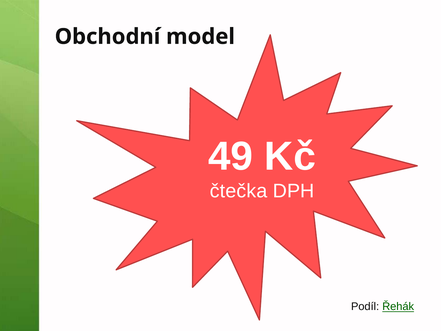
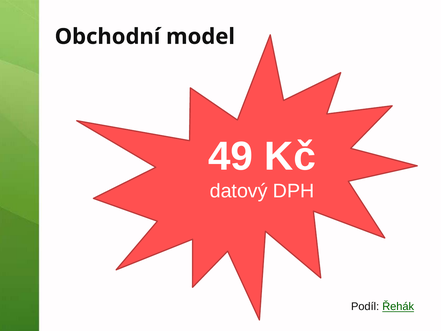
čtečka: čtečka -> datový (239, 191)
